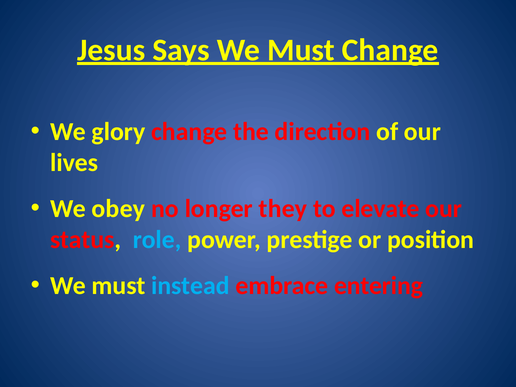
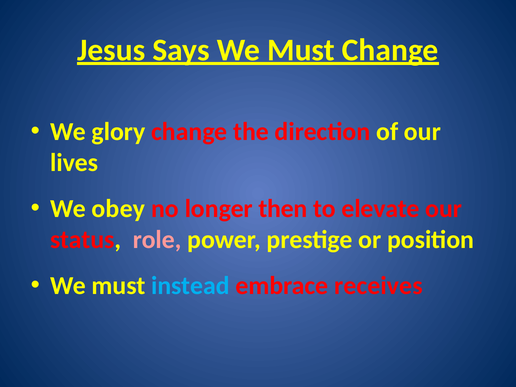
they: they -> then (283, 209)
role colour: light blue -> pink (157, 240)
entering: entering -> receives (378, 286)
